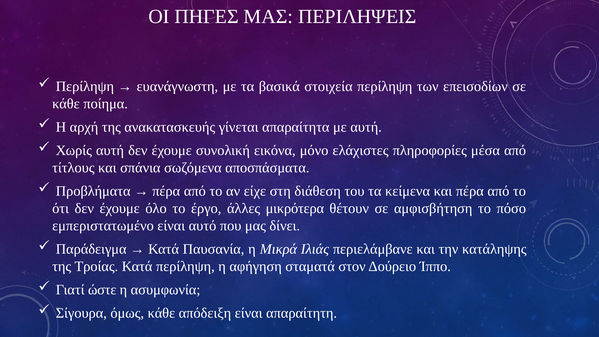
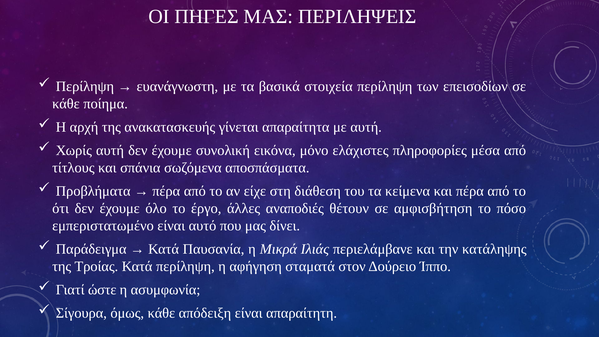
μικρότερα: μικρότερα -> αναποδιές (295, 208)
